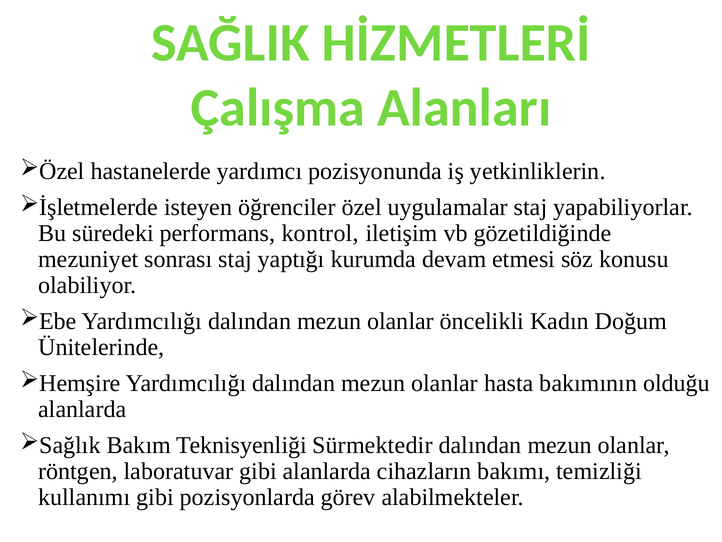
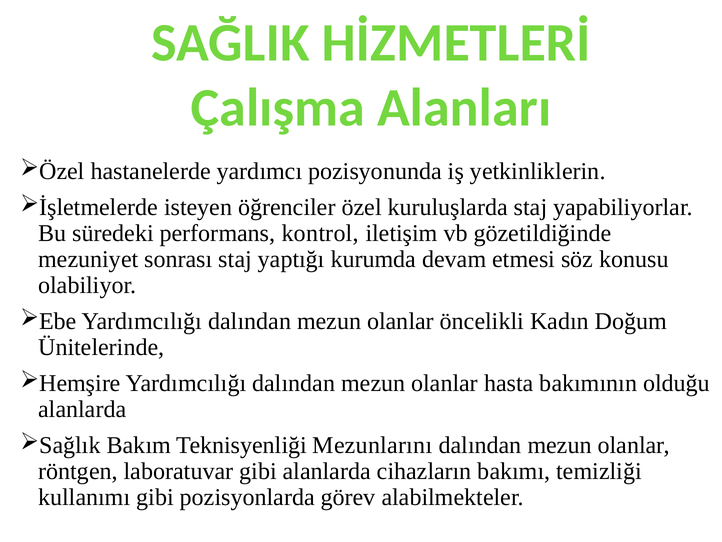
uygulamalar: uygulamalar -> kuruluşlarda (448, 207)
Sürmektedir: Sürmektedir -> Mezunlarını (372, 445)
